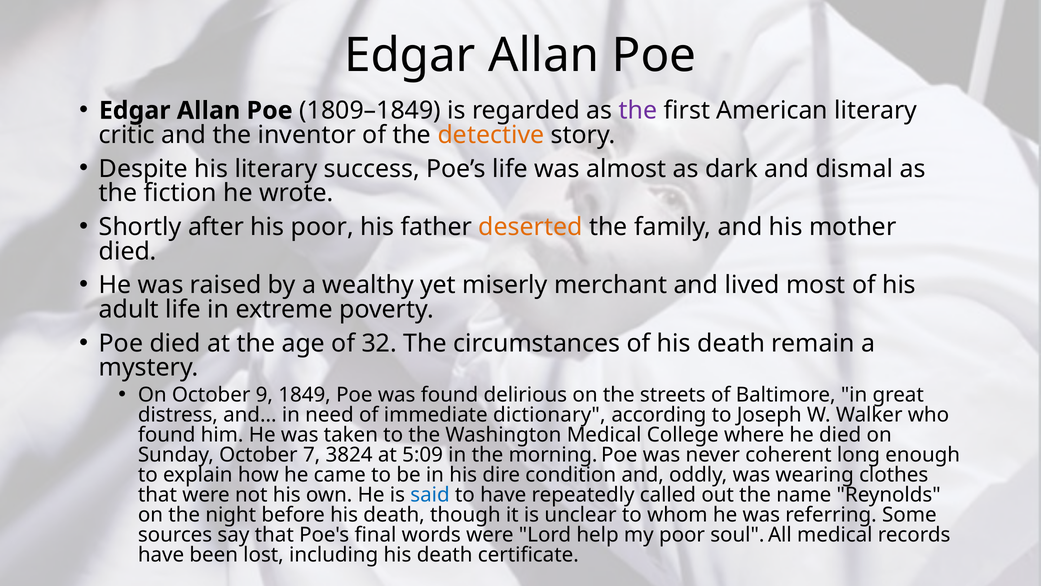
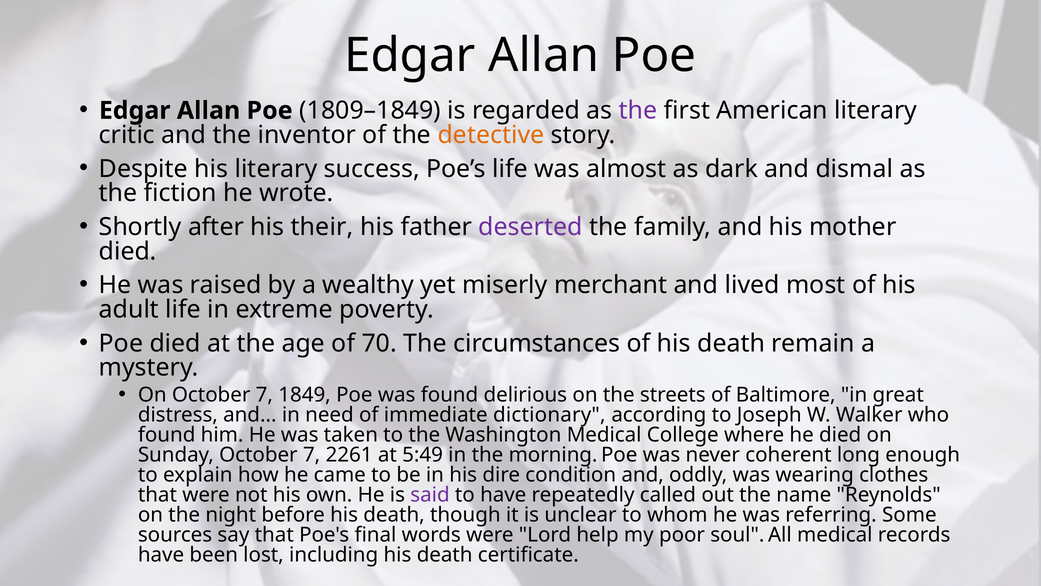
his poor: poor -> their (322, 227)
deserted colour: orange -> purple (530, 227)
32: 32 -> 70 (379, 343)
On October 9: 9 -> 7 (264, 395)
3824: 3824 -> 2261 (349, 455)
5:09: 5:09 -> 5:49 (423, 455)
said colour: blue -> purple (430, 495)
